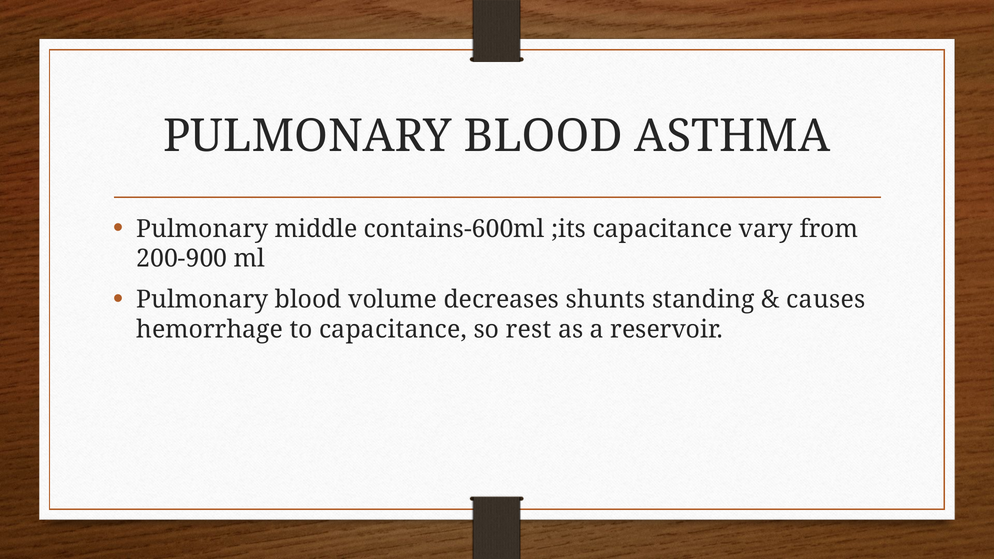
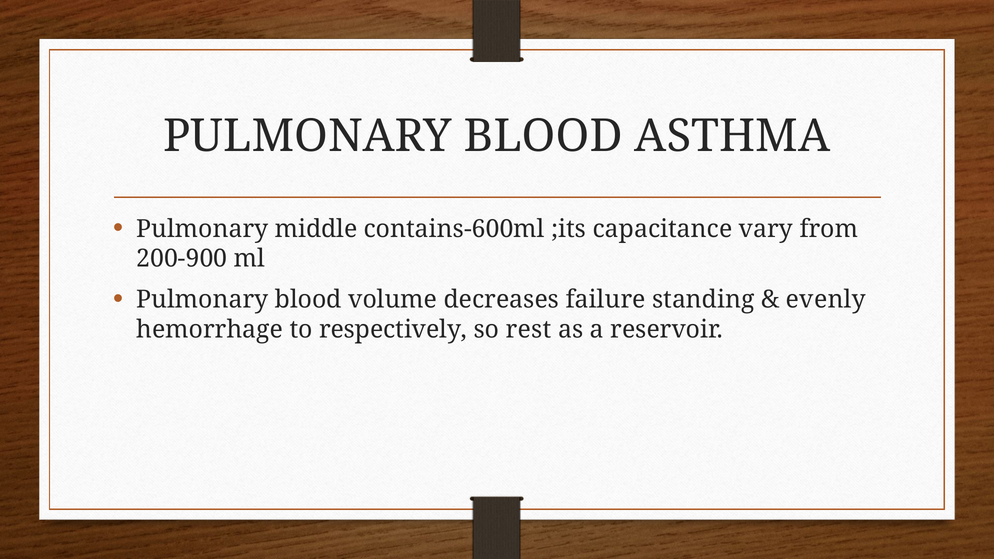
shunts: shunts -> failure (606, 300)
causes: causes -> evenly (826, 300)
to capacitance: capacitance -> respectively (393, 329)
